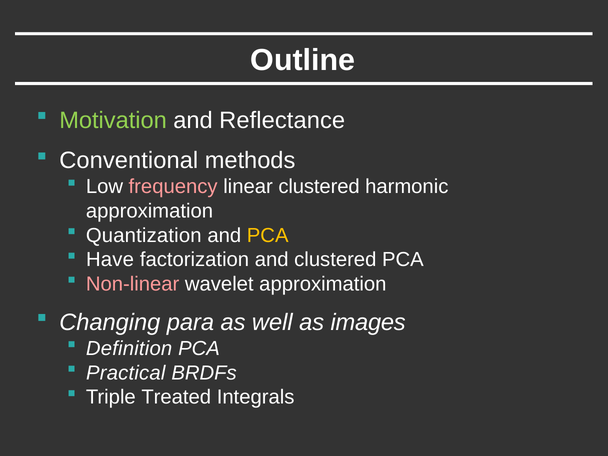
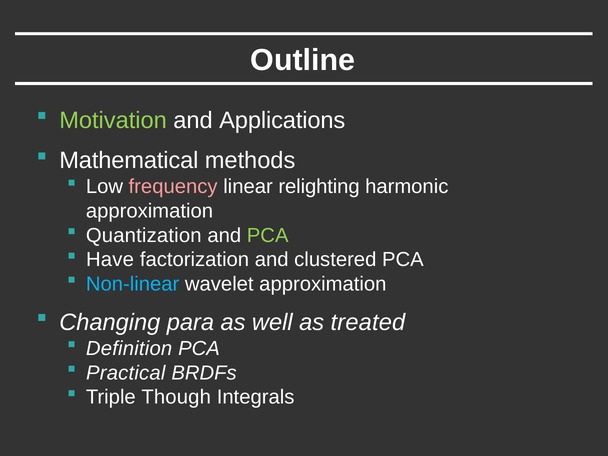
Reflectance: Reflectance -> Applications (282, 120)
Conventional: Conventional -> Mathematical (129, 161)
linear clustered: clustered -> relighting (319, 187)
PCA colour: yellow -> light green (268, 235)
Non-linear colour: pink -> light blue (133, 284)
images: images -> treated (368, 322)
Treated: Treated -> Though (176, 397)
